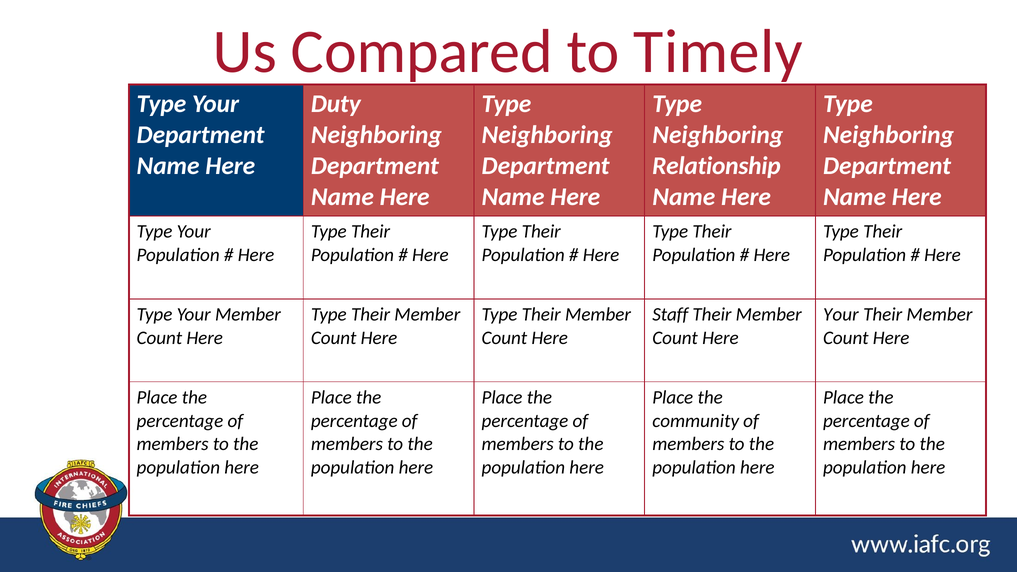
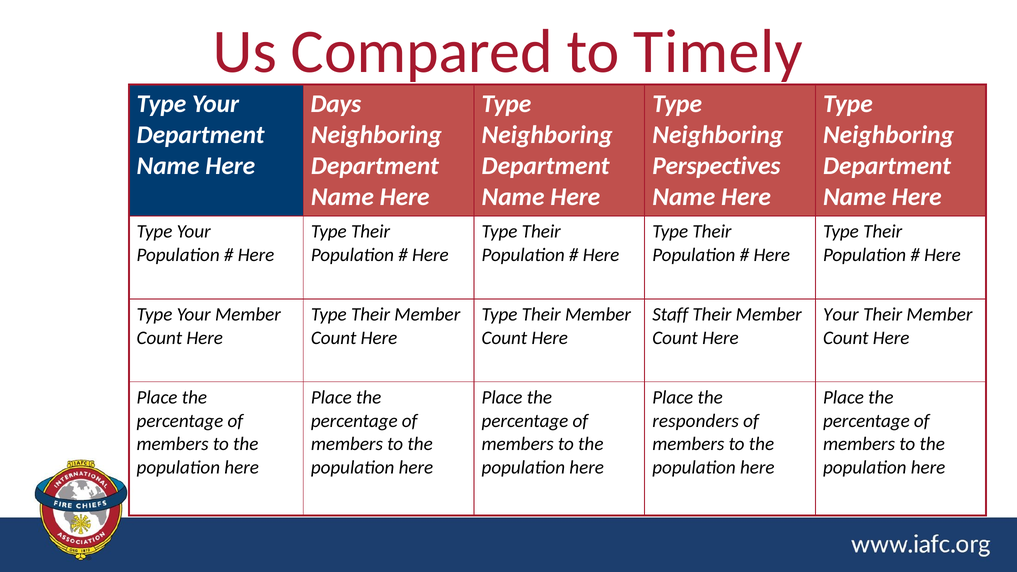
Duty: Duty -> Days (336, 104)
Relationship: Relationship -> Perspectives (716, 166)
community: community -> responders (696, 421)
